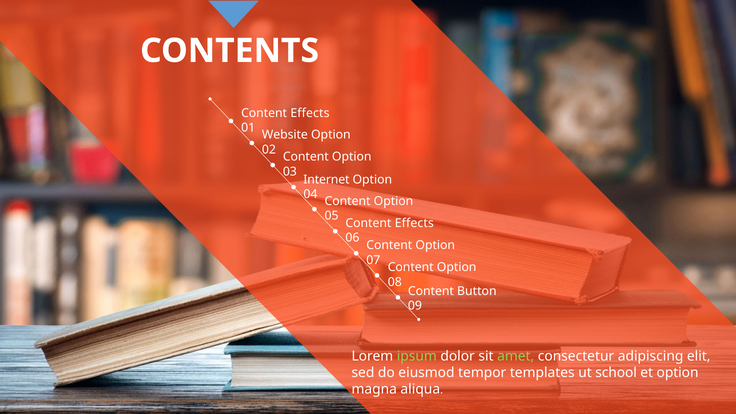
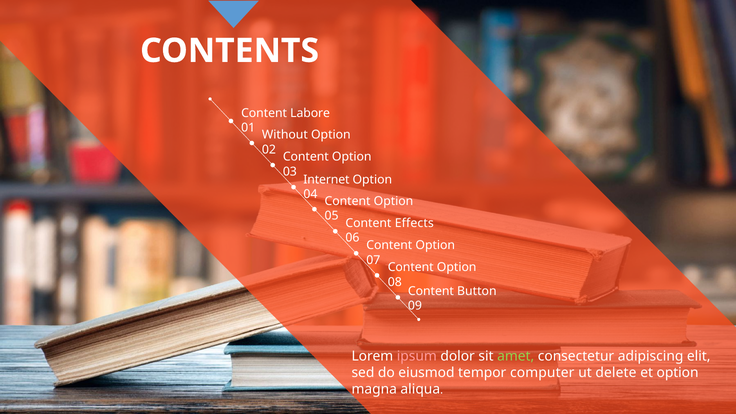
Effects: Effects -> Labore (310, 113)
Website: Website -> Without (285, 135)
ipsum colour: light green -> pink (417, 356)
templates: templates -> computer (542, 373)
school: school -> delete (616, 373)
